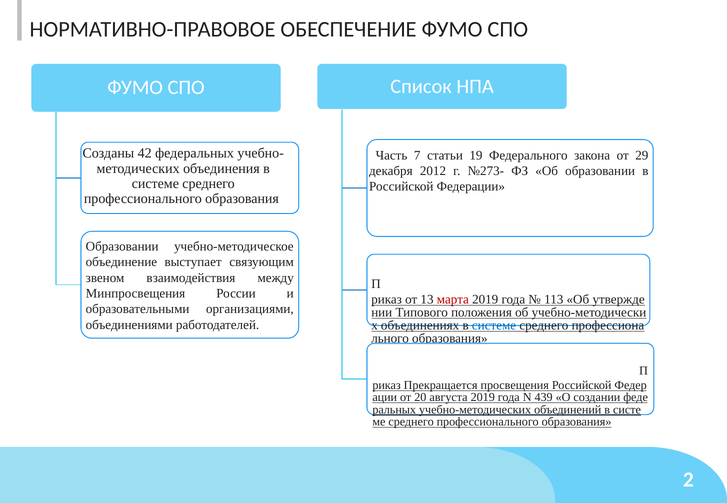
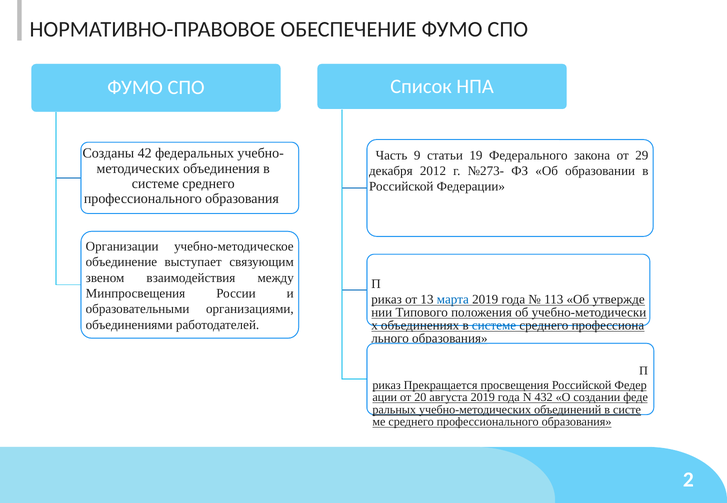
7: 7 -> 9 (417, 155)
Образовании: Образовании -> Организации (122, 247)
марта colour: red -> blue (453, 300)
439: 439 -> 432 (544, 398)
